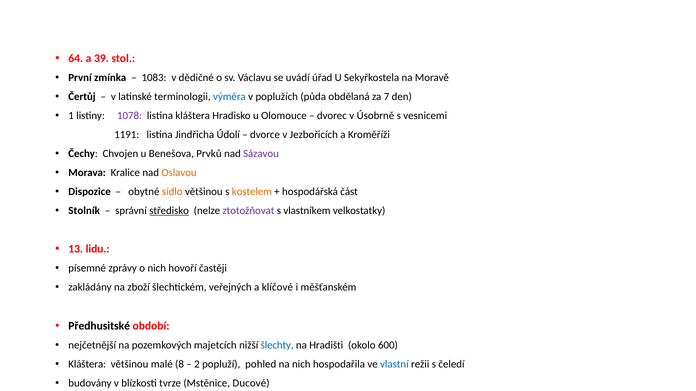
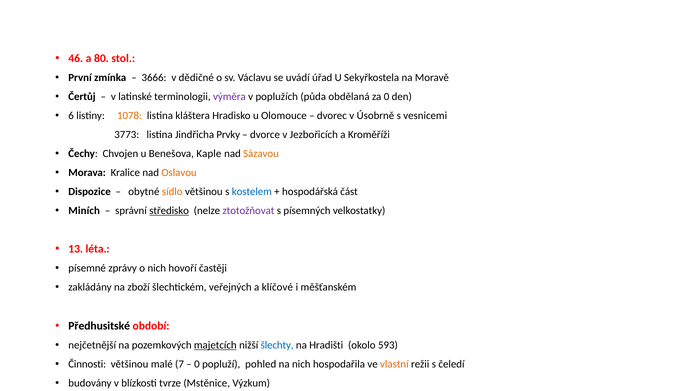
64: 64 -> 46 (76, 59)
39: 39 -> 80 (101, 59)
1083: 1083 -> 3666 (154, 78)
výměra colour: blue -> purple (229, 97)
za 7: 7 -> 0 (387, 97)
1: 1 -> 6 (71, 116)
1078 colour: purple -> orange (130, 116)
1191: 1191 -> 3773 (127, 135)
Údolí: Údolí -> Prvky (228, 135)
Prvků: Prvků -> Kaple (209, 154)
Sázavou colour: purple -> orange (261, 154)
kostelem colour: orange -> blue (252, 192)
Stolník: Stolník -> Miních (84, 211)
vlastníkem: vlastníkem -> písemných (307, 211)
lidu: lidu -> léta (98, 249)
majetcích underline: none -> present (215, 346)
600: 600 -> 593 (388, 346)
Kláštera: Kláštera -> Činnosti (87, 365)
8: 8 -> 7 (179, 365)
2: 2 -> 0 (197, 365)
vlastní colour: blue -> orange (394, 365)
Ducové: Ducové -> Výzkum (251, 384)
